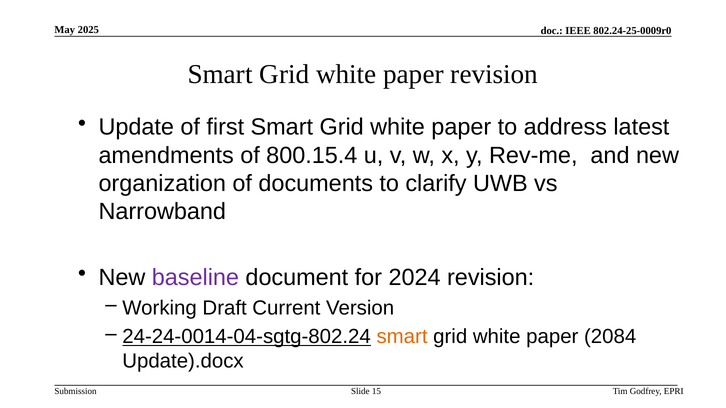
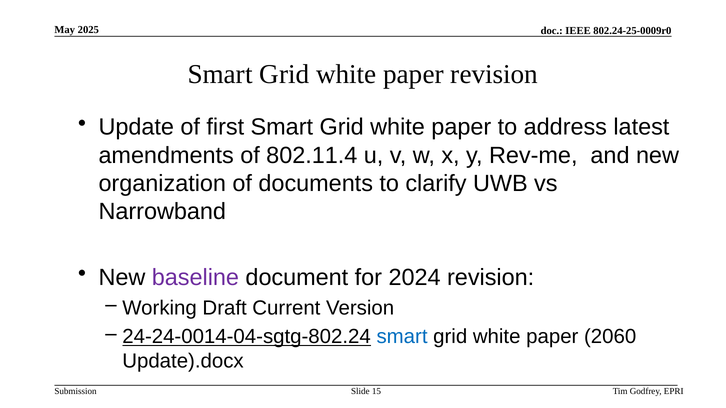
800.15.4: 800.15.4 -> 802.11.4 (312, 156)
smart colour: orange -> blue (402, 337)
2084: 2084 -> 2060 (610, 337)
